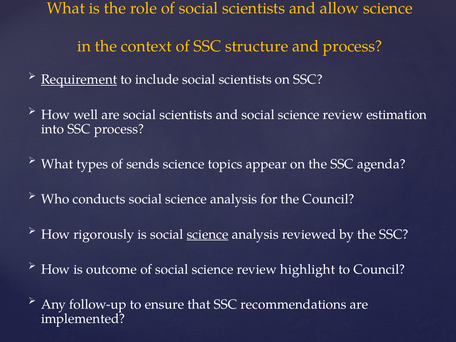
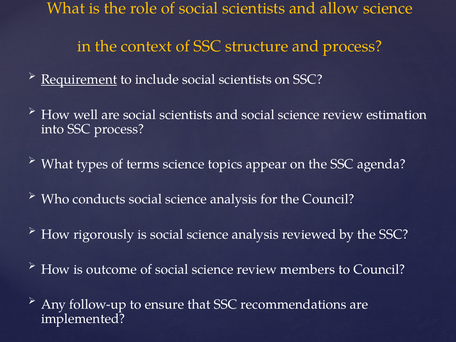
sends: sends -> terms (143, 164)
science underline: present -> none (208, 234)
highlight: highlight -> members (308, 269)
